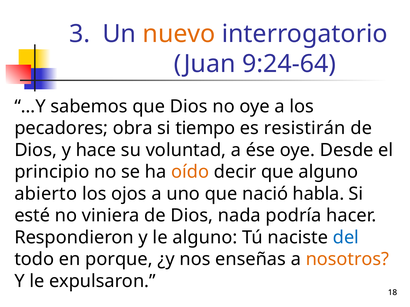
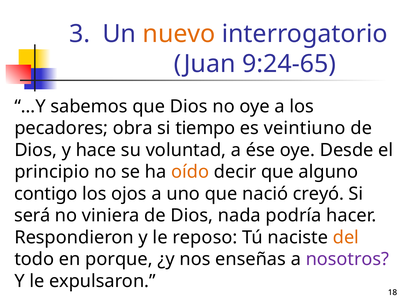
9:24-64: 9:24-64 -> 9:24-65 (289, 64)
resistirán: resistirán -> veintiuno (305, 128)
abierto: abierto -> contigo (46, 194)
habla: habla -> creyó (318, 194)
esté: esté -> será (32, 216)
le alguno: alguno -> reposo (205, 238)
del colour: blue -> orange (346, 238)
nosotros colour: orange -> purple (347, 260)
